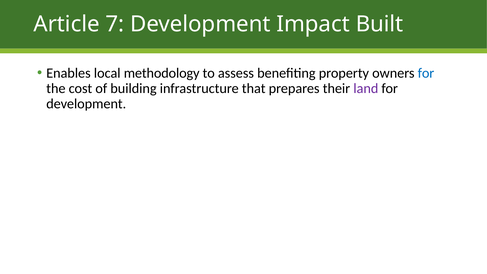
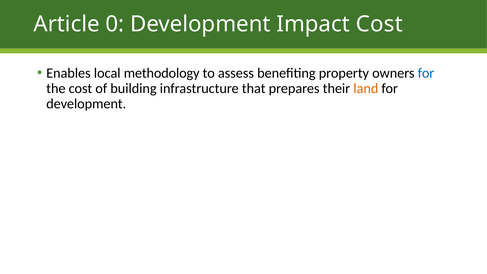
7: 7 -> 0 (115, 24)
Impact Built: Built -> Cost (379, 24)
land colour: purple -> orange (366, 88)
